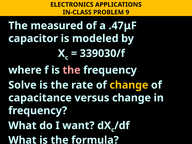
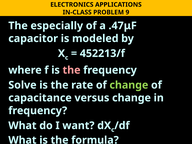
measured: measured -> especially (57, 26)
339030/f: 339030/f -> 452213/f (102, 53)
change colour: yellow -> light green (129, 85)
